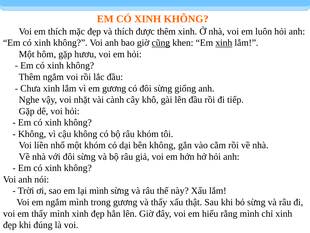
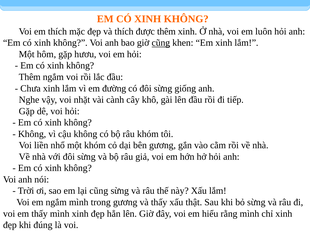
xinh underline: present -> none (224, 43)
em gương: gương -> đường (114, 88)
bên không: không -> gương (163, 145)
lại mình: mình -> cũng (99, 190)
